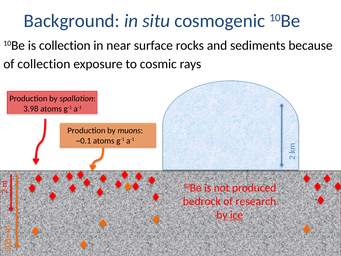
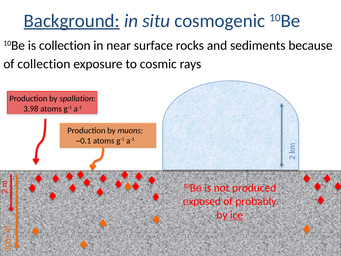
Background underline: none -> present (72, 21)
bedrock: bedrock -> exposed (202, 201)
research: research -> probably (256, 201)
